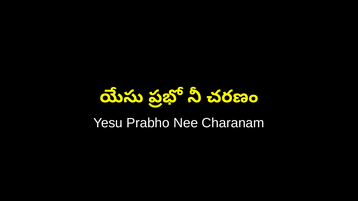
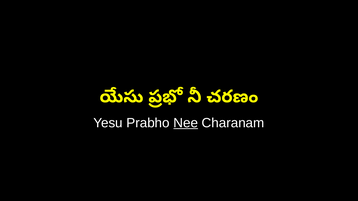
Nee underline: none -> present (186, 123)
